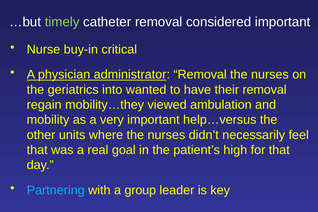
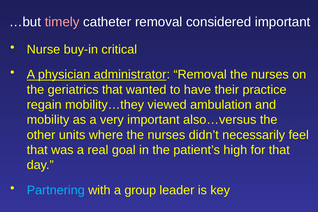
timely colour: light green -> pink (62, 22)
geriatrics into: into -> that (112, 90)
their removal: removal -> practice (265, 90)
help…versus: help…versus -> also…versus (220, 120)
